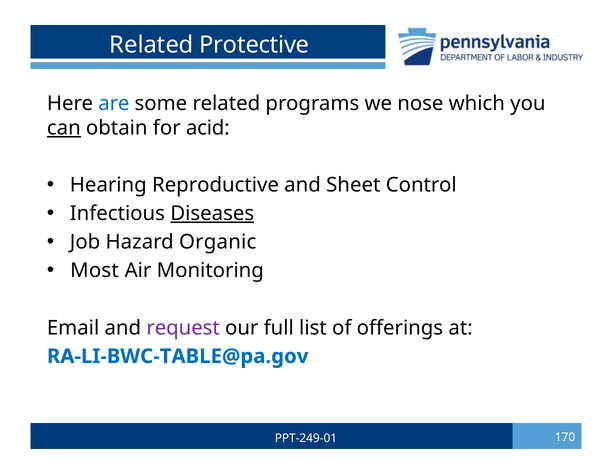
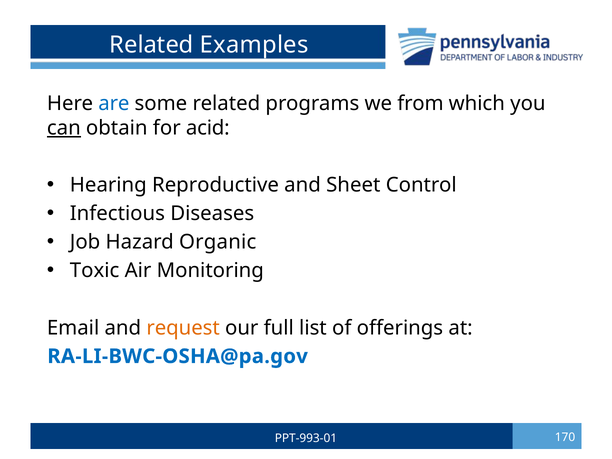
Protective: Protective -> Examples (254, 45)
nose: nose -> from (420, 103)
Diseases underline: present -> none (212, 214)
Most: Most -> Toxic (95, 271)
request colour: purple -> orange (183, 328)
RA-LI-BWC-TABLE@pa.gov: RA-LI-BWC-TABLE@pa.gov -> RA-LI-BWC-OSHA@pa.gov (178, 356)
PPT-249-01: PPT-249-01 -> PPT-993-01 (306, 438)
